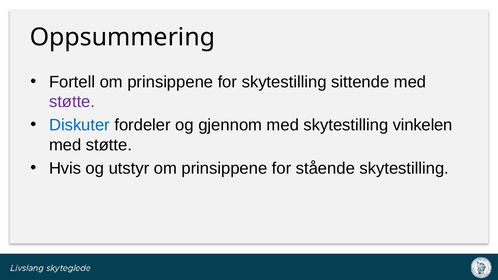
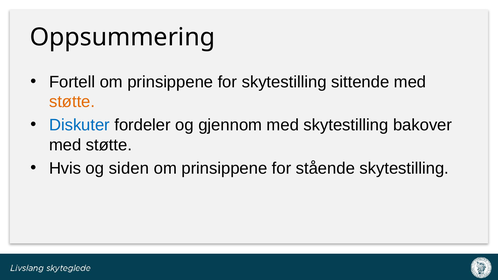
støtte colour: purple -> orange (72, 102)
vinkelen: vinkelen -> bakover (423, 125)
utstyr: utstyr -> siden (129, 168)
